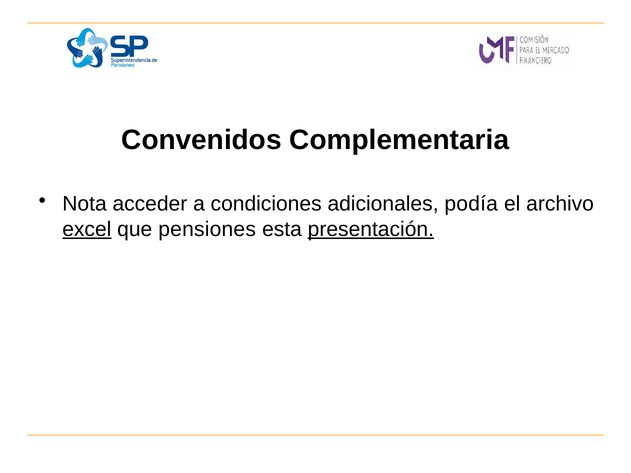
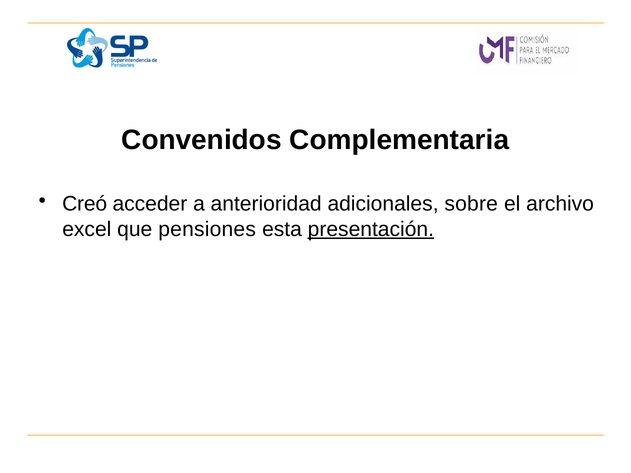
Nota: Nota -> Creó (85, 204)
condiciones: condiciones -> anterioridad (266, 204)
podía: podía -> sobre (471, 204)
excel underline: present -> none (87, 229)
